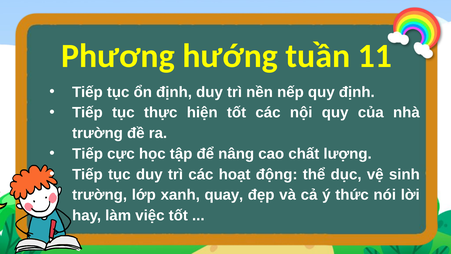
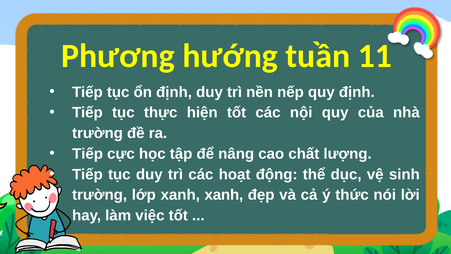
xanh quay: quay -> xanh (224, 195)
